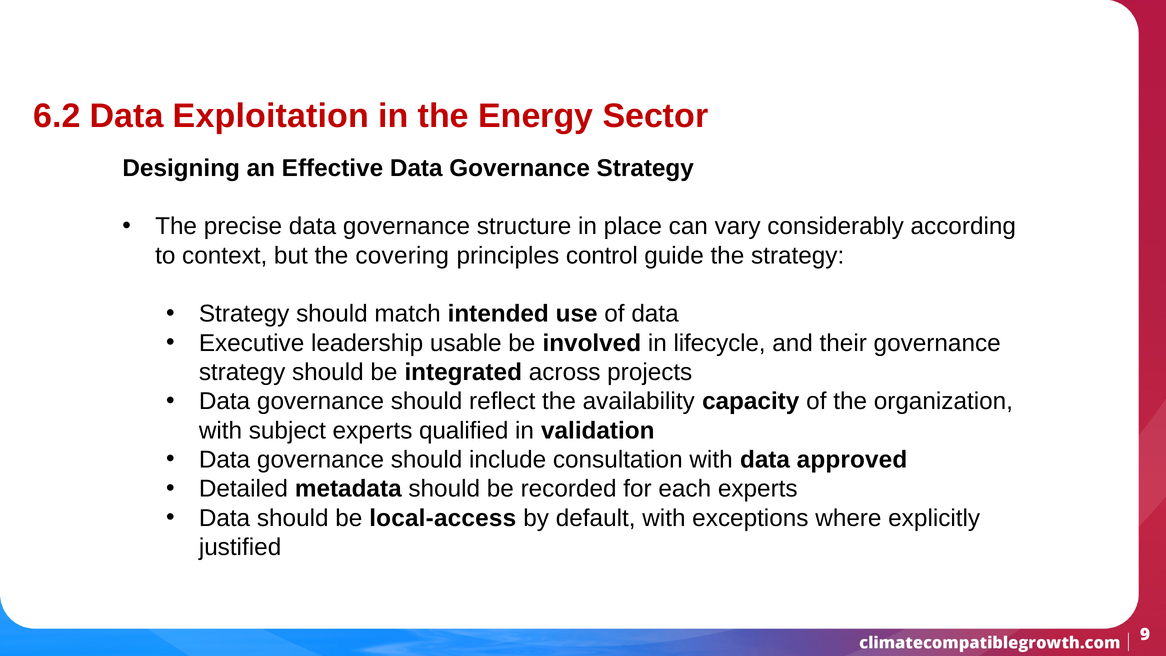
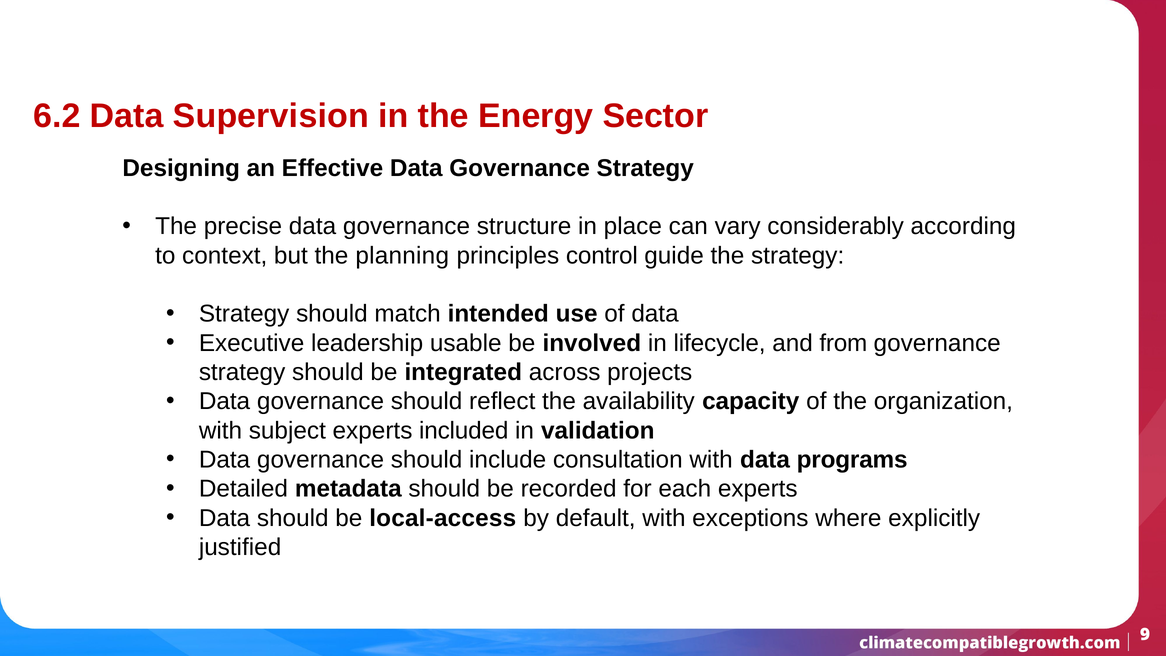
Exploitation: Exploitation -> Supervision (271, 116)
covering: covering -> planning (402, 256)
their: their -> from (843, 343)
qualified: qualified -> included (464, 431)
approved: approved -> programs (852, 460)
